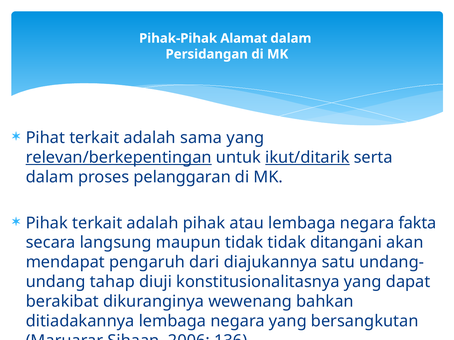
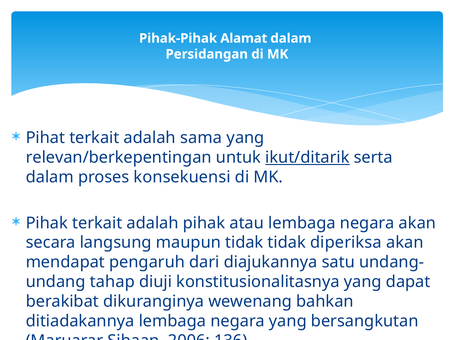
relevan/berkepentingan underline: present -> none (119, 158)
pelanggaran: pelanggaran -> konsekuensi (182, 177)
negara fakta: fakta -> akan (417, 223)
ditangani: ditangani -> diperiksa (346, 243)
